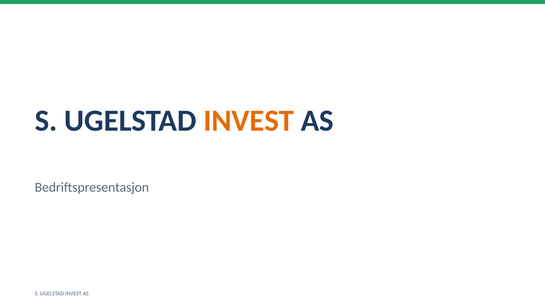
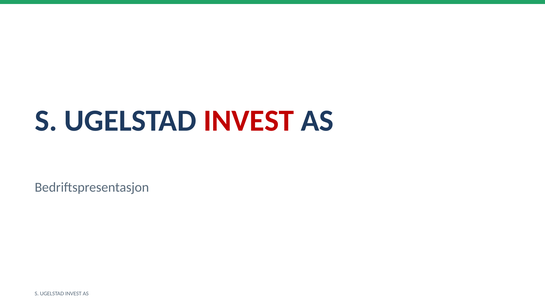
INVEST colour: orange -> red (249, 121)
